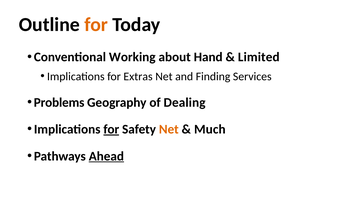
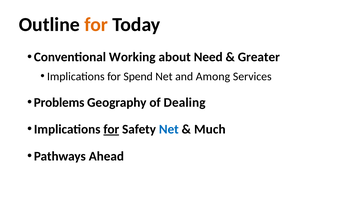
Hand: Hand -> Need (208, 57)
Limited: Limited -> Greater (259, 57)
Extras: Extras -> Spend (138, 76)
Finding: Finding -> Among (213, 76)
Net colour: orange -> blue (169, 129)
Ahead underline: present -> none (106, 156)
